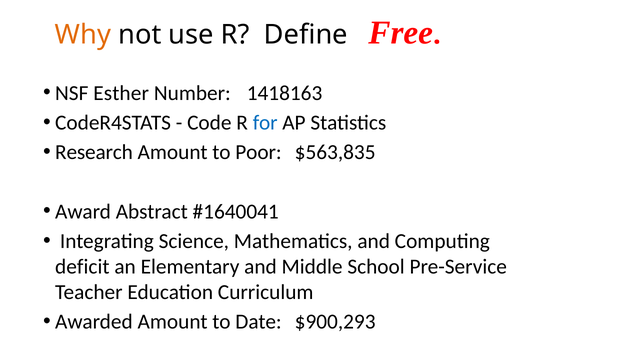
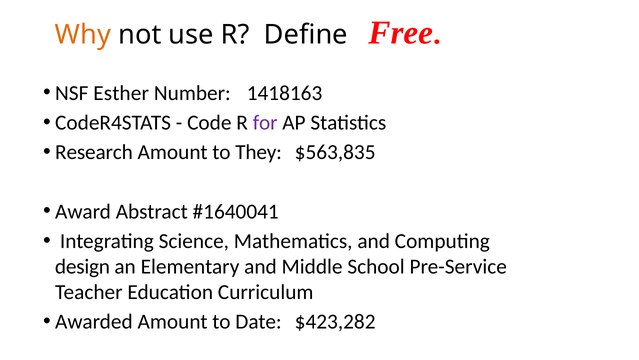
for colour: blue -> purple (265, 122)
Poor: Poor -> They (259, 152)
deficit: deficit -> design (82, 266)
$900,293: $900,293 -> $423,282 (335, 321)
